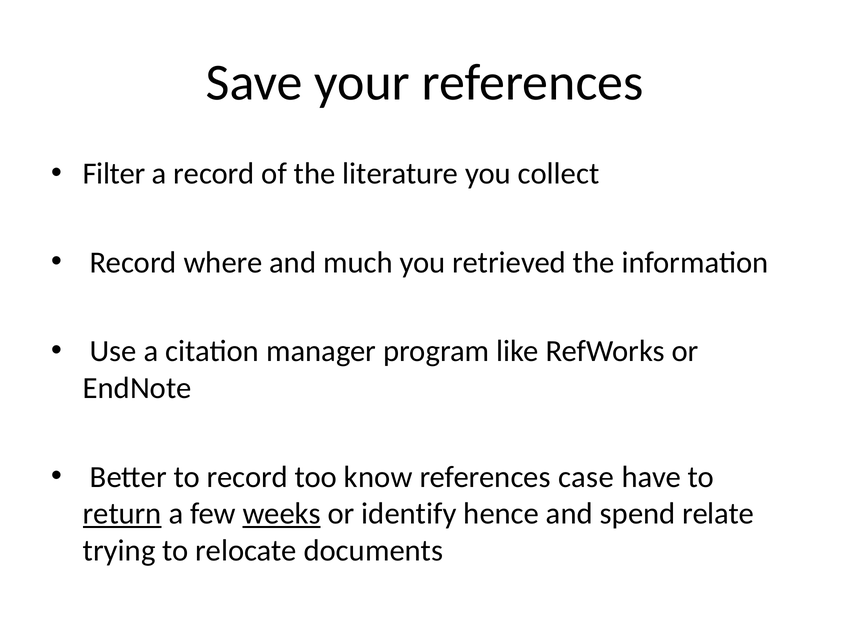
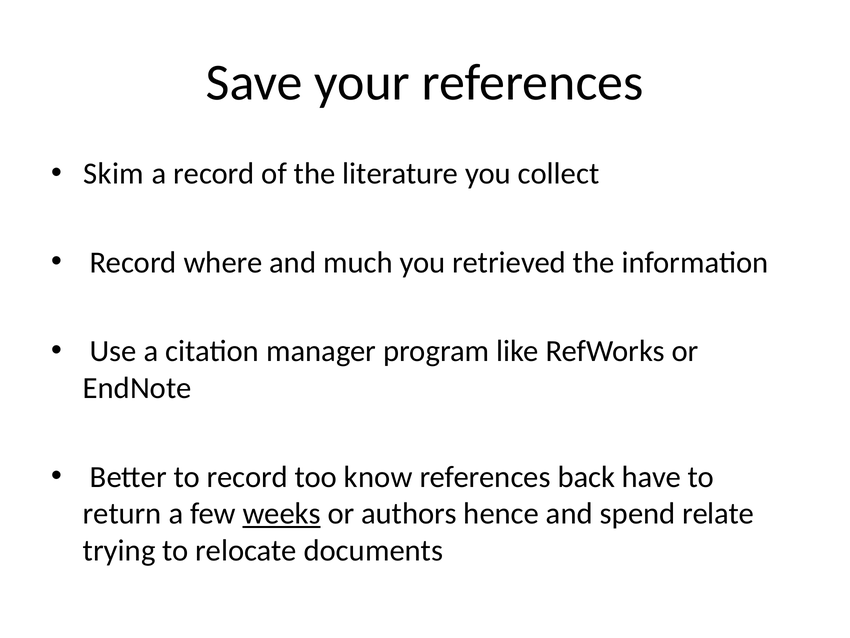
Filter: Filter -> Skim (114, 174)
case: case -> back (586, 477)
return underline: present -> none (122, 513)
identify: identify -> authors (409, 513)
